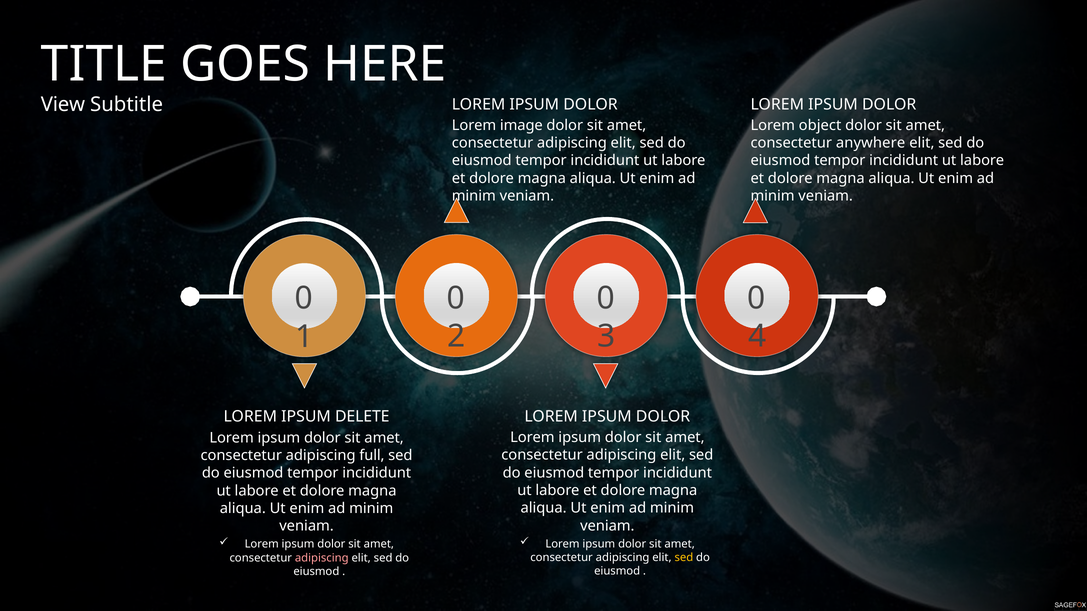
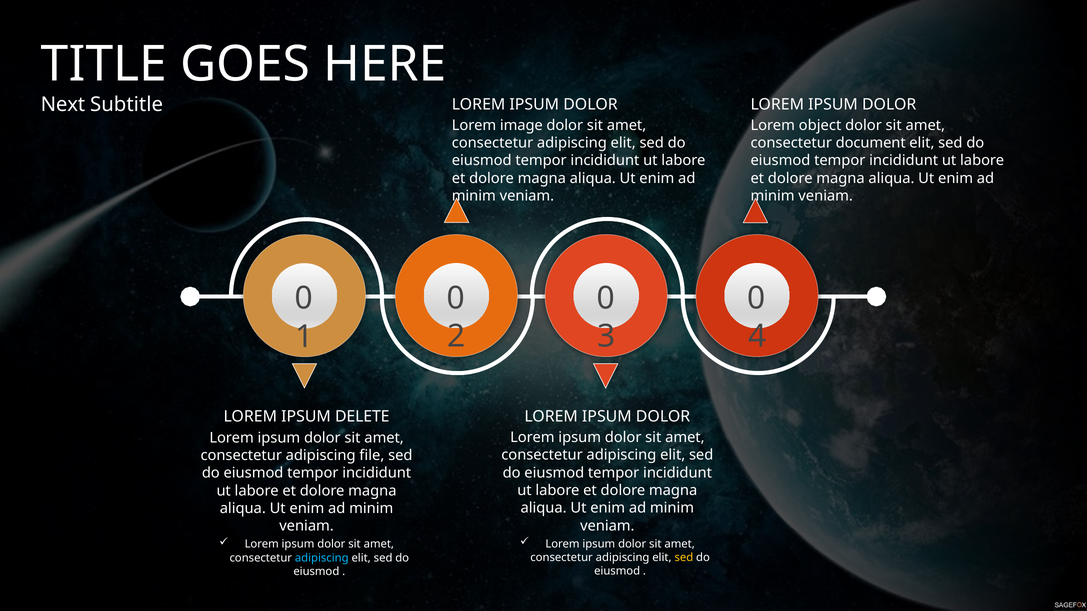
View: View -> Next (63, 105)
anywhere: anywhere -> document (871, 143)
full: full -> file (372, 456)
adipiscing colour: pink -> light blue (322, 558)
